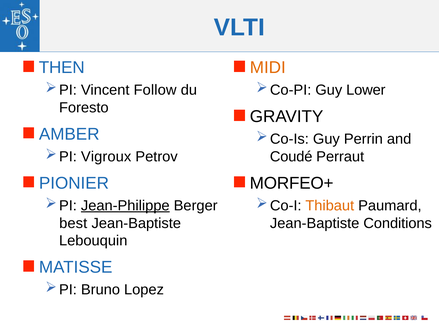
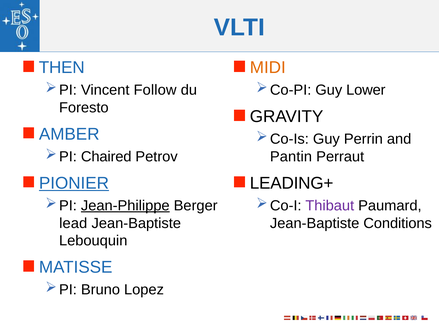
Vigroux: Vigroux -> Chaired (106, 157)
Coudé: Coudé -> Pantin (291, 157)
PIONIER underline: none -> present (74, 183)
MORFEO+: MORFEO+ -> LEADING+ (292, 183)
Thibaut colour: orange -> purple (330, 206)
best: best -> lead (73, 223)
